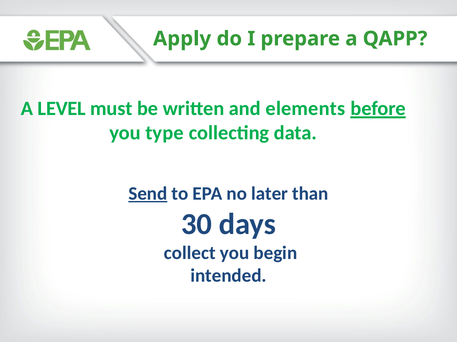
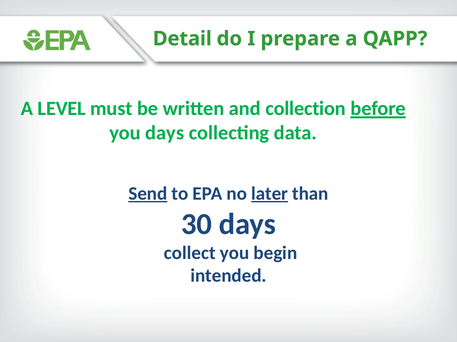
Apply: Apply -> Detail (182, 39)
elements: elements -> collection (306, 109)
you type: type -> days (165, 133)
later underline: none -> present (270, 194)
